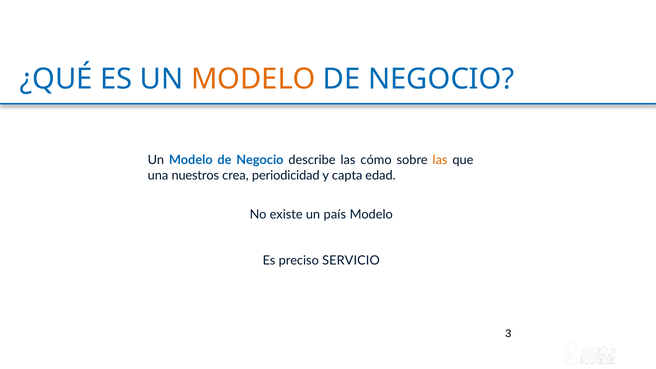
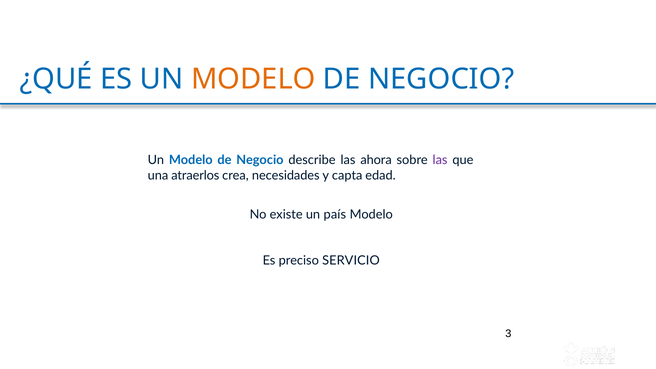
cómo: cómo -> ahora (376, 160)
las colour: orange -> purple (440, 160)
nuestros: nuestros -> atraerlos (195, 175)
periodicidad: periodicidad -> necesidades (286, 175)
